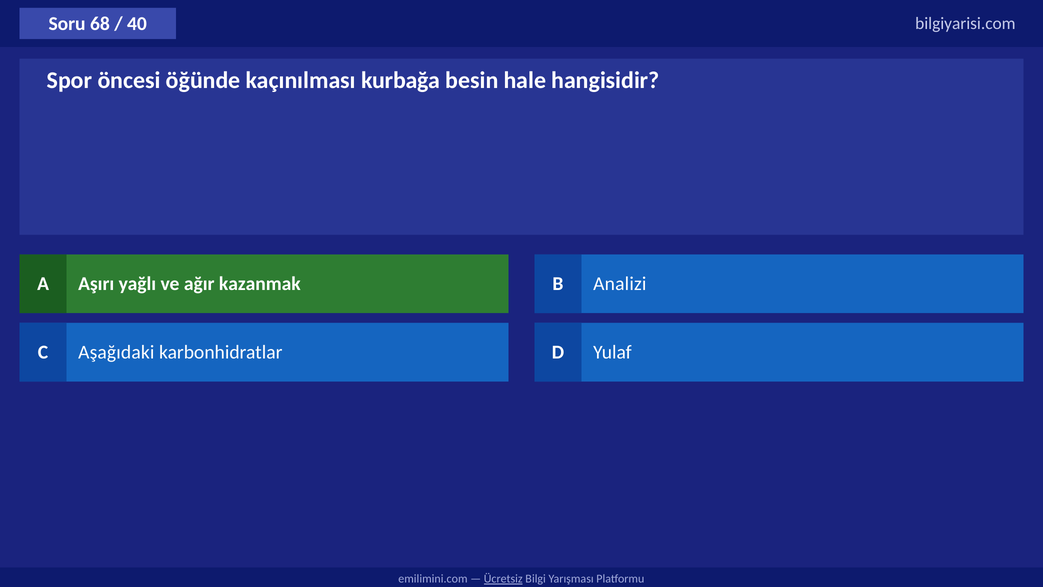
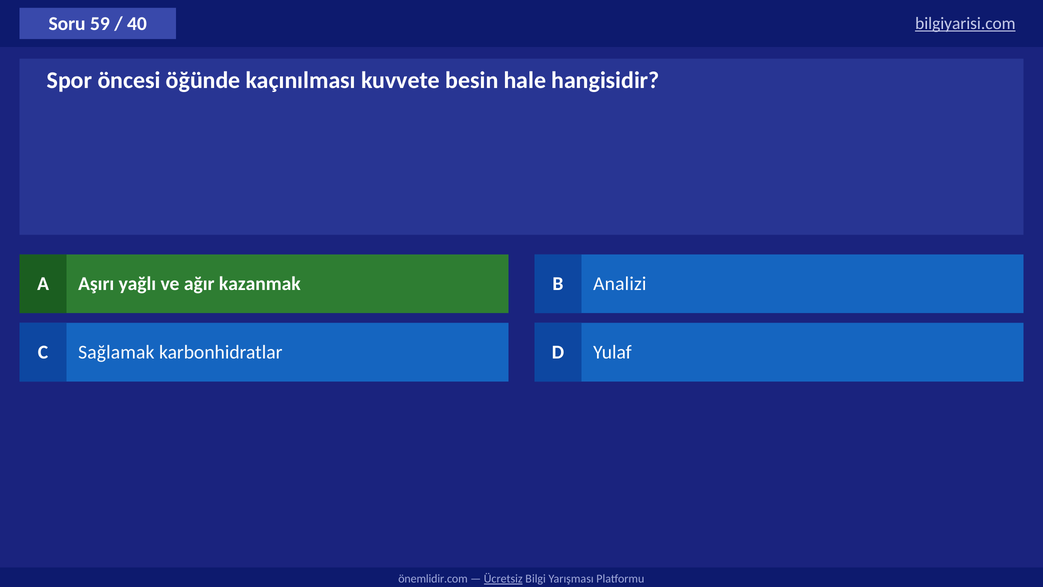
68: 68 -> 59 (100, 24)
bilgiyarisi.com underline: none -> present (965, 24)
kurbağa: kurbağa -> kuvvete (401, 80)
Aşağıdaki: Aşağıdaki -> Sağlamak (116, 352)
emilimini.com: emilimini.com -> önemlidir.com (433, 579)
